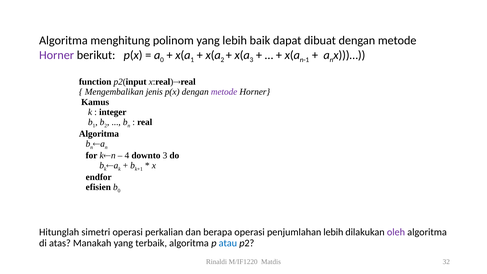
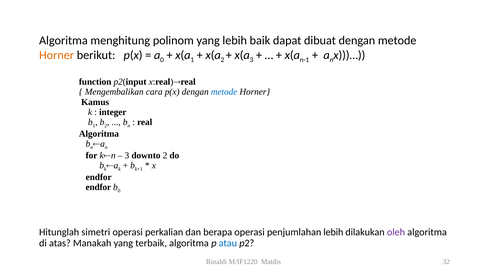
Horner colour: purple -> orange (57, 55)
jenis: jenis -> cara (154, 92)
metode colour: purple -> blue (224, 92)
4: 4 -> 3 (127, 155)
downto 3: 3 -> 2 (165, 155)
efisien: efisien -> endfor (98, 187)
